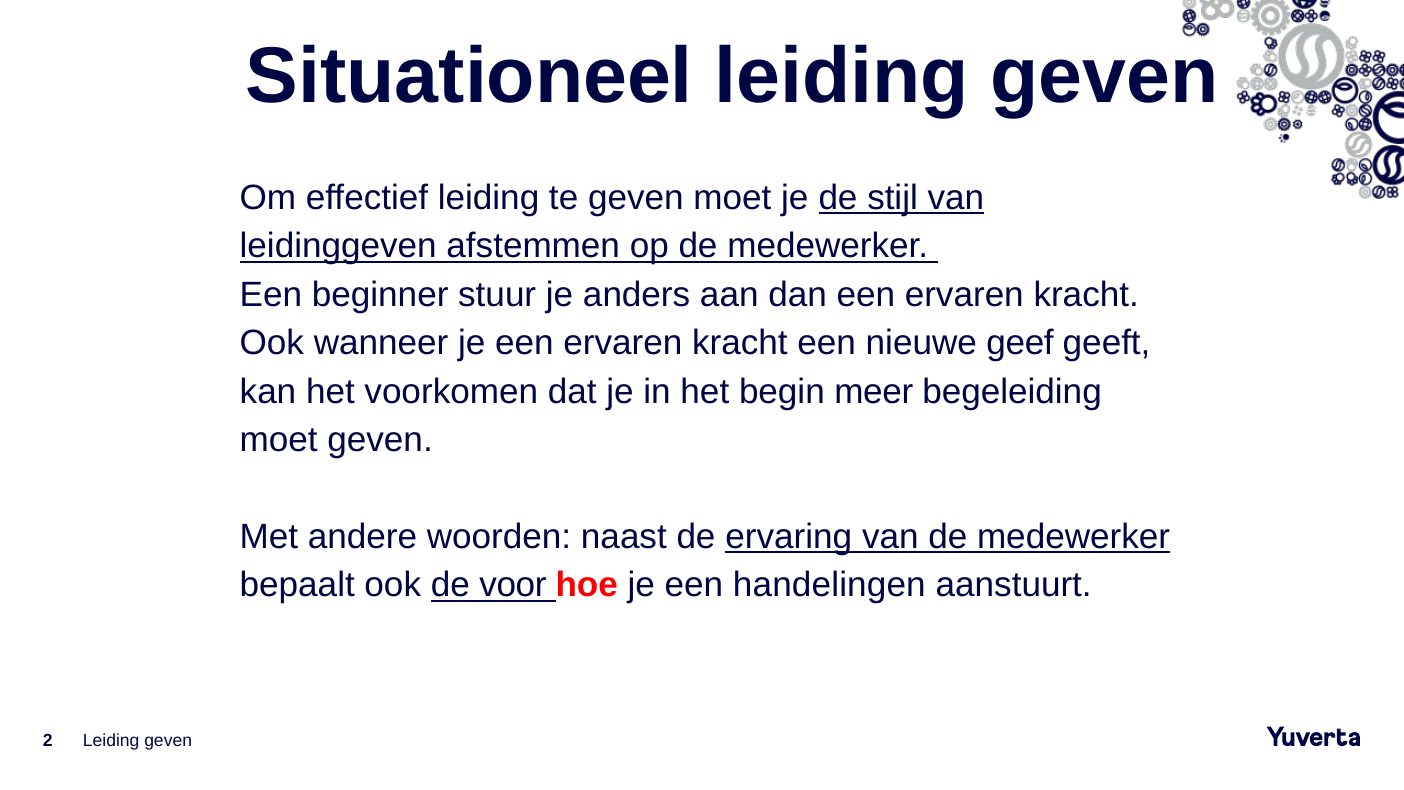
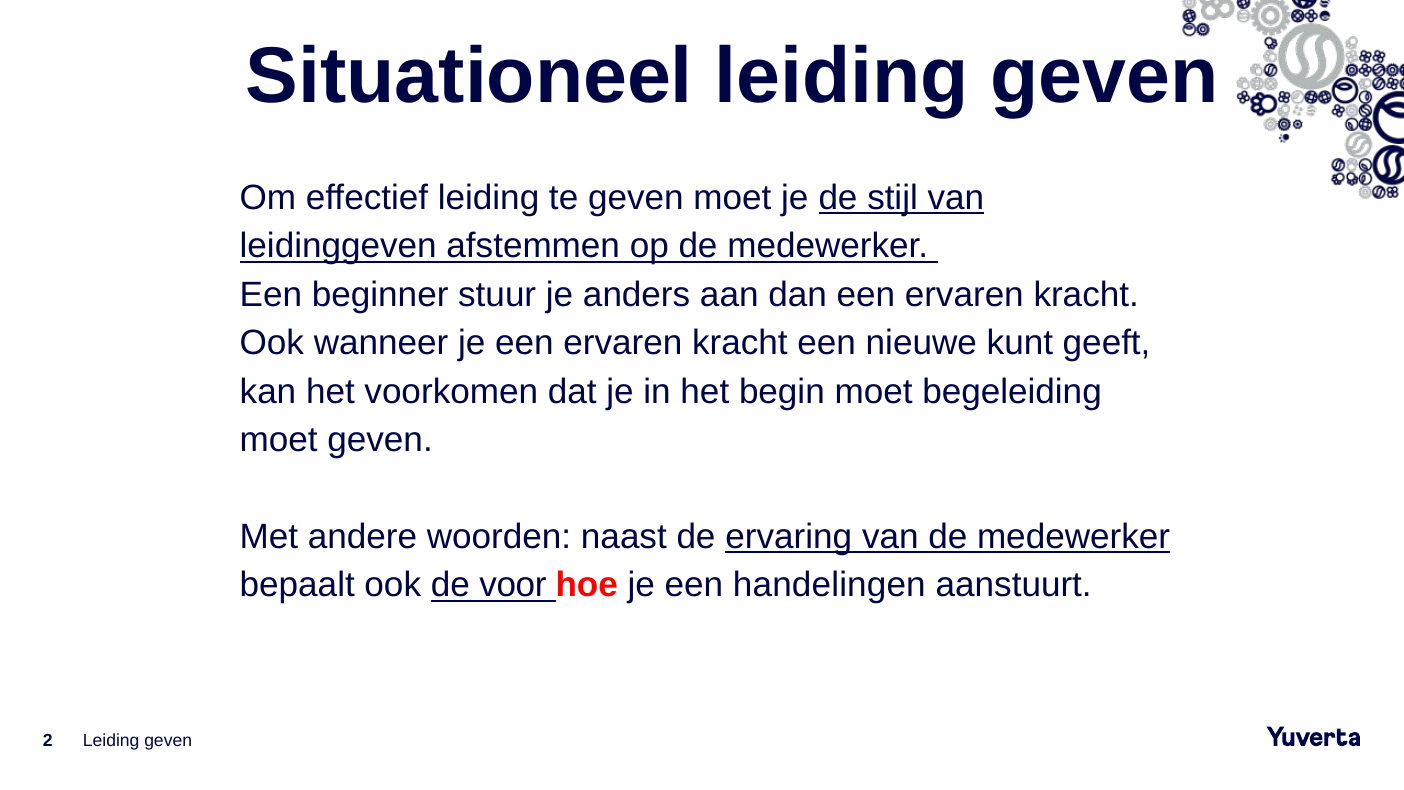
geef: geef -> kunt (1020, 343)
begin meer: meer -> moet (874, 391)
